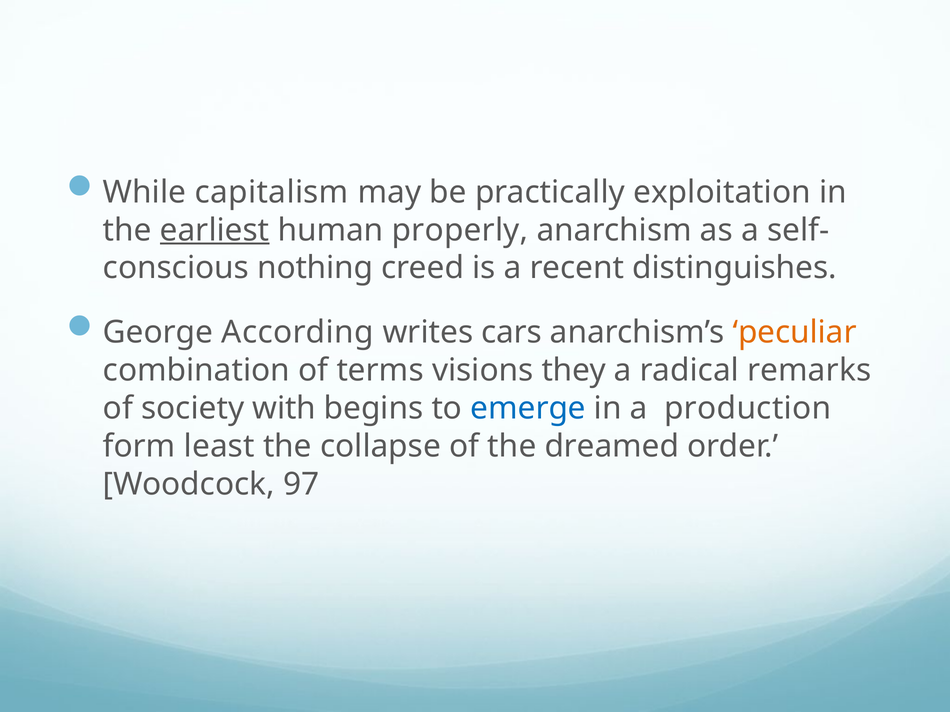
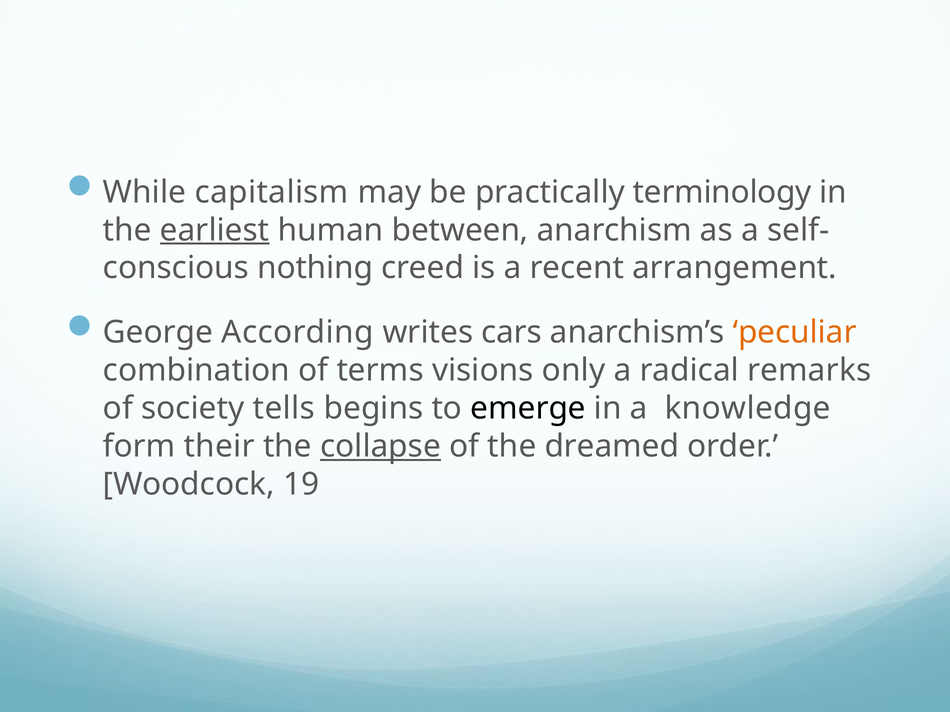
exploitation: exploitation -> terminology (722, 192)
properly: properly -> between (460, 230)
distinguishes: distinguishes -> arrangement (735, 268)
they: they -> only (574, 371)
with: with -> tells (284, 409)
emerge colour: blue -> black (528, 409)
production: production -> knowledge (748, 409)
least: least -> their (219, 447)
collapse underline: none -> present (381, 447)
97: 97 -> 19 (301, 485)
